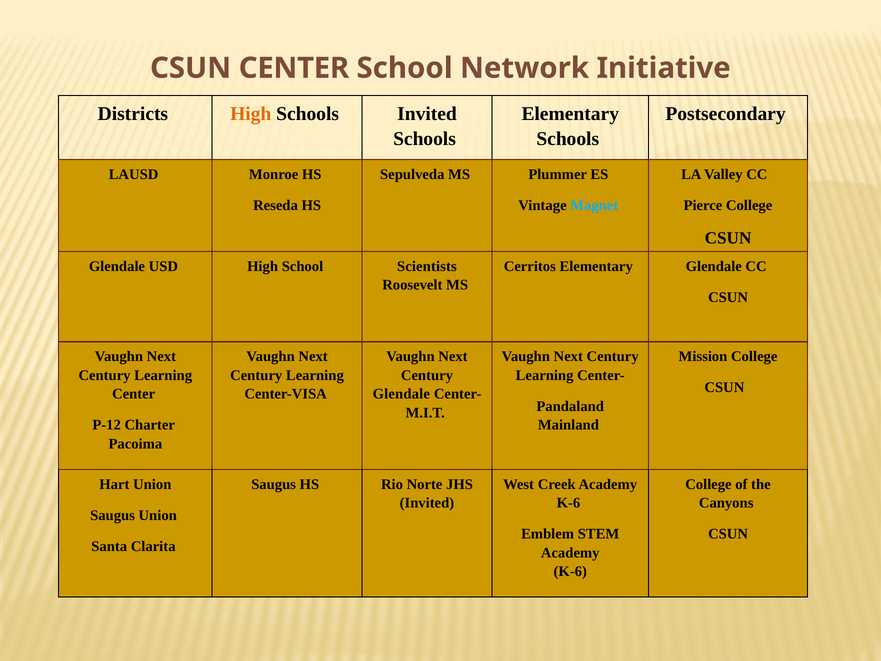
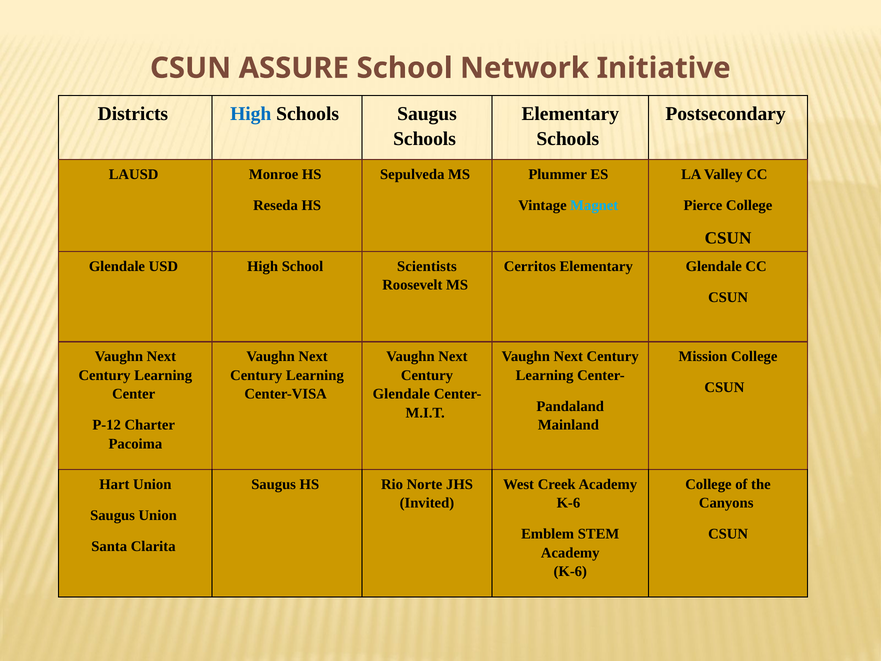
CSUN CENTER: CENTER -> ASSURE (294, 68)
High colour: orange -> blue (251, 114)
Schools Invited: Invited -> Saugus (427, 114)
